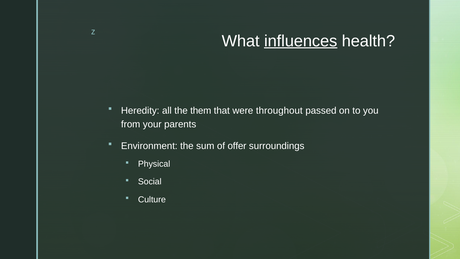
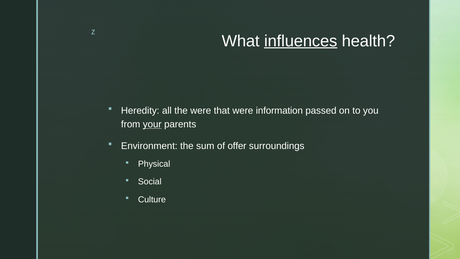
the them: them -> were (201, 110)
throughout: throughout -> information (279, 110)
your underline: none -> present (152, 124)
